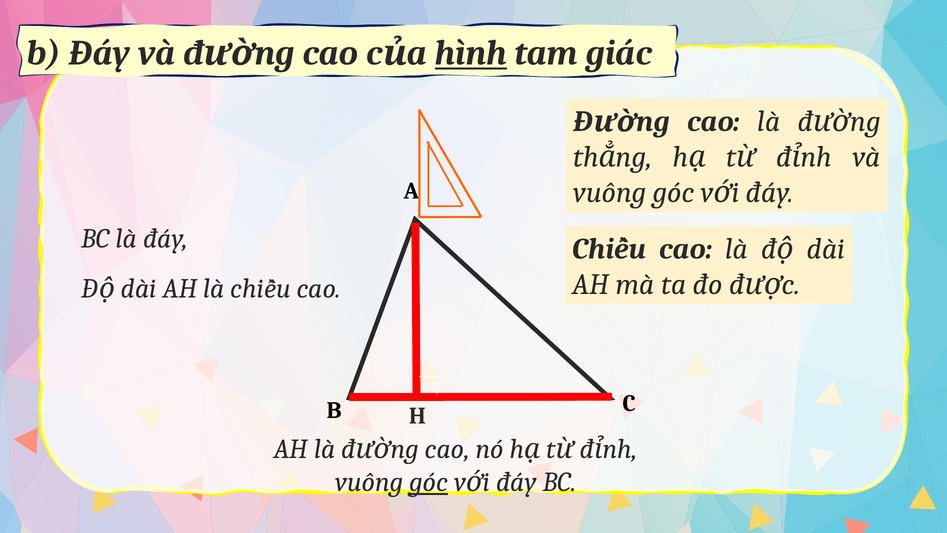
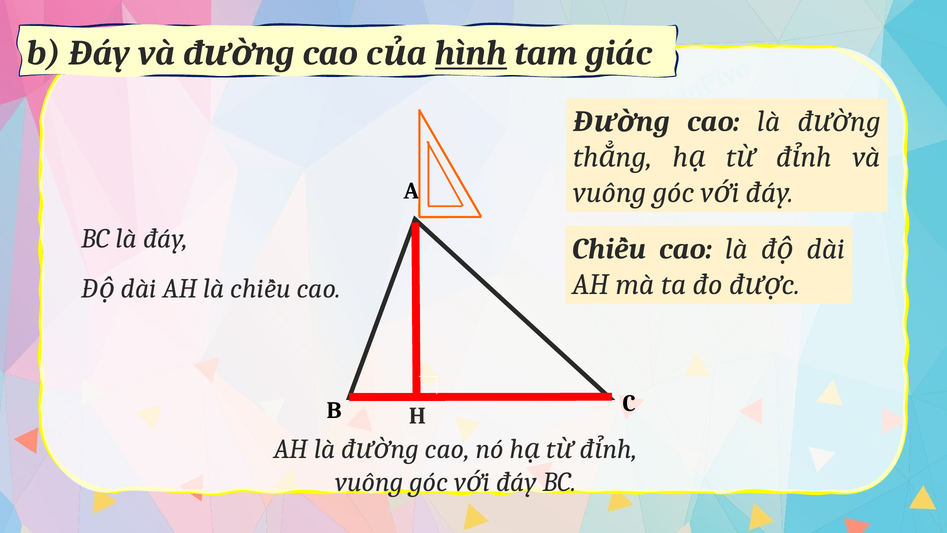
góc underline: present -> none (429, 482)
